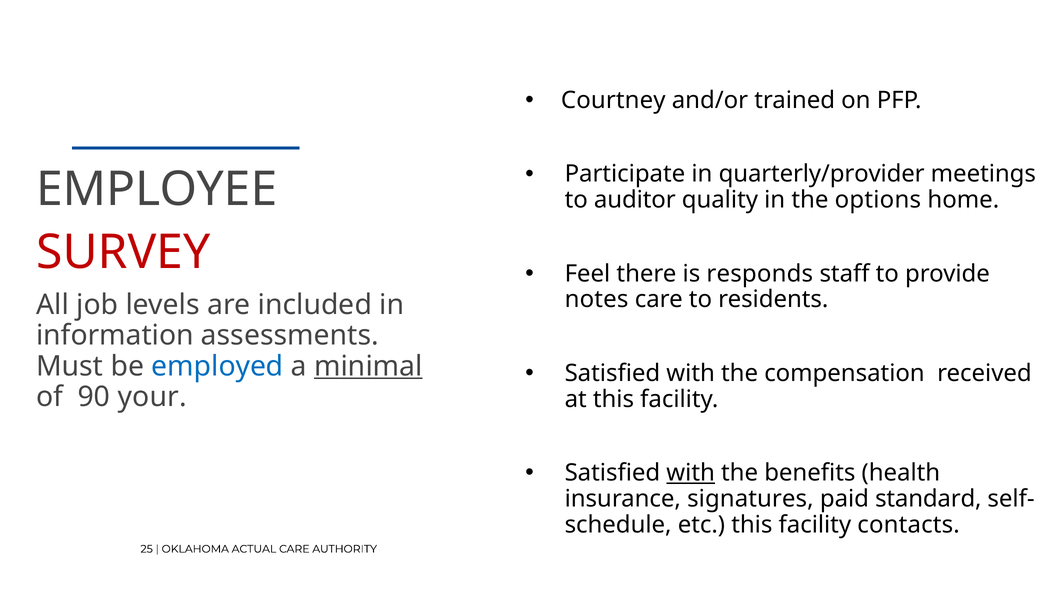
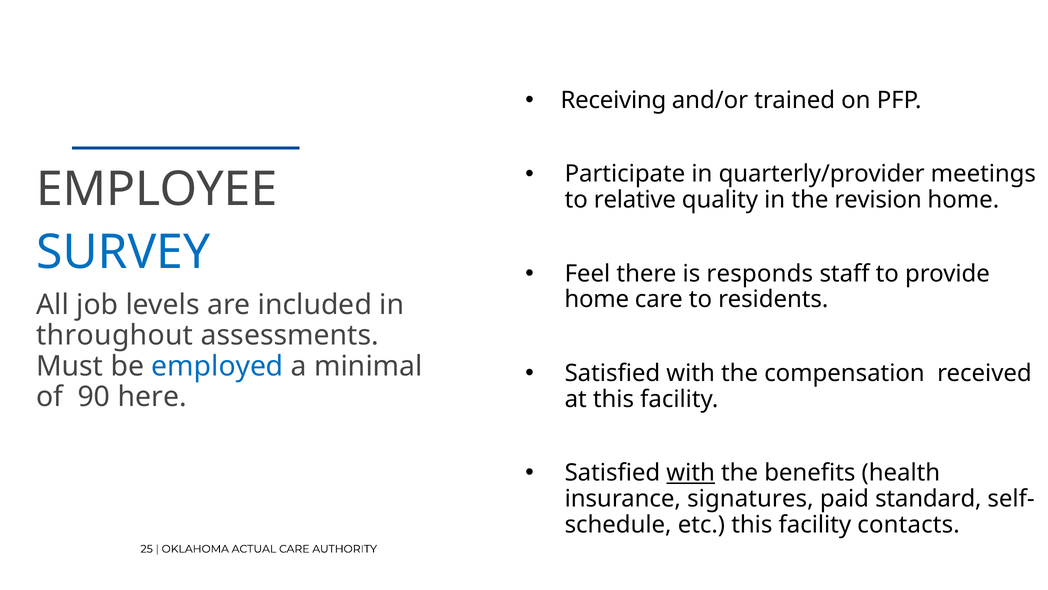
Courtney: Courtney -> Receiving (613, 100)
auditor: auditor -> relative (635, 200)
options: options -> revision (878, 200)
SURVEY colour: red -> blue (123, 252)
notes: notes -> home (597, 299)
information: information -> throughout (115, 335)
minimal underline: present -> none (368, 366)
your: your -> here (152, 397)
